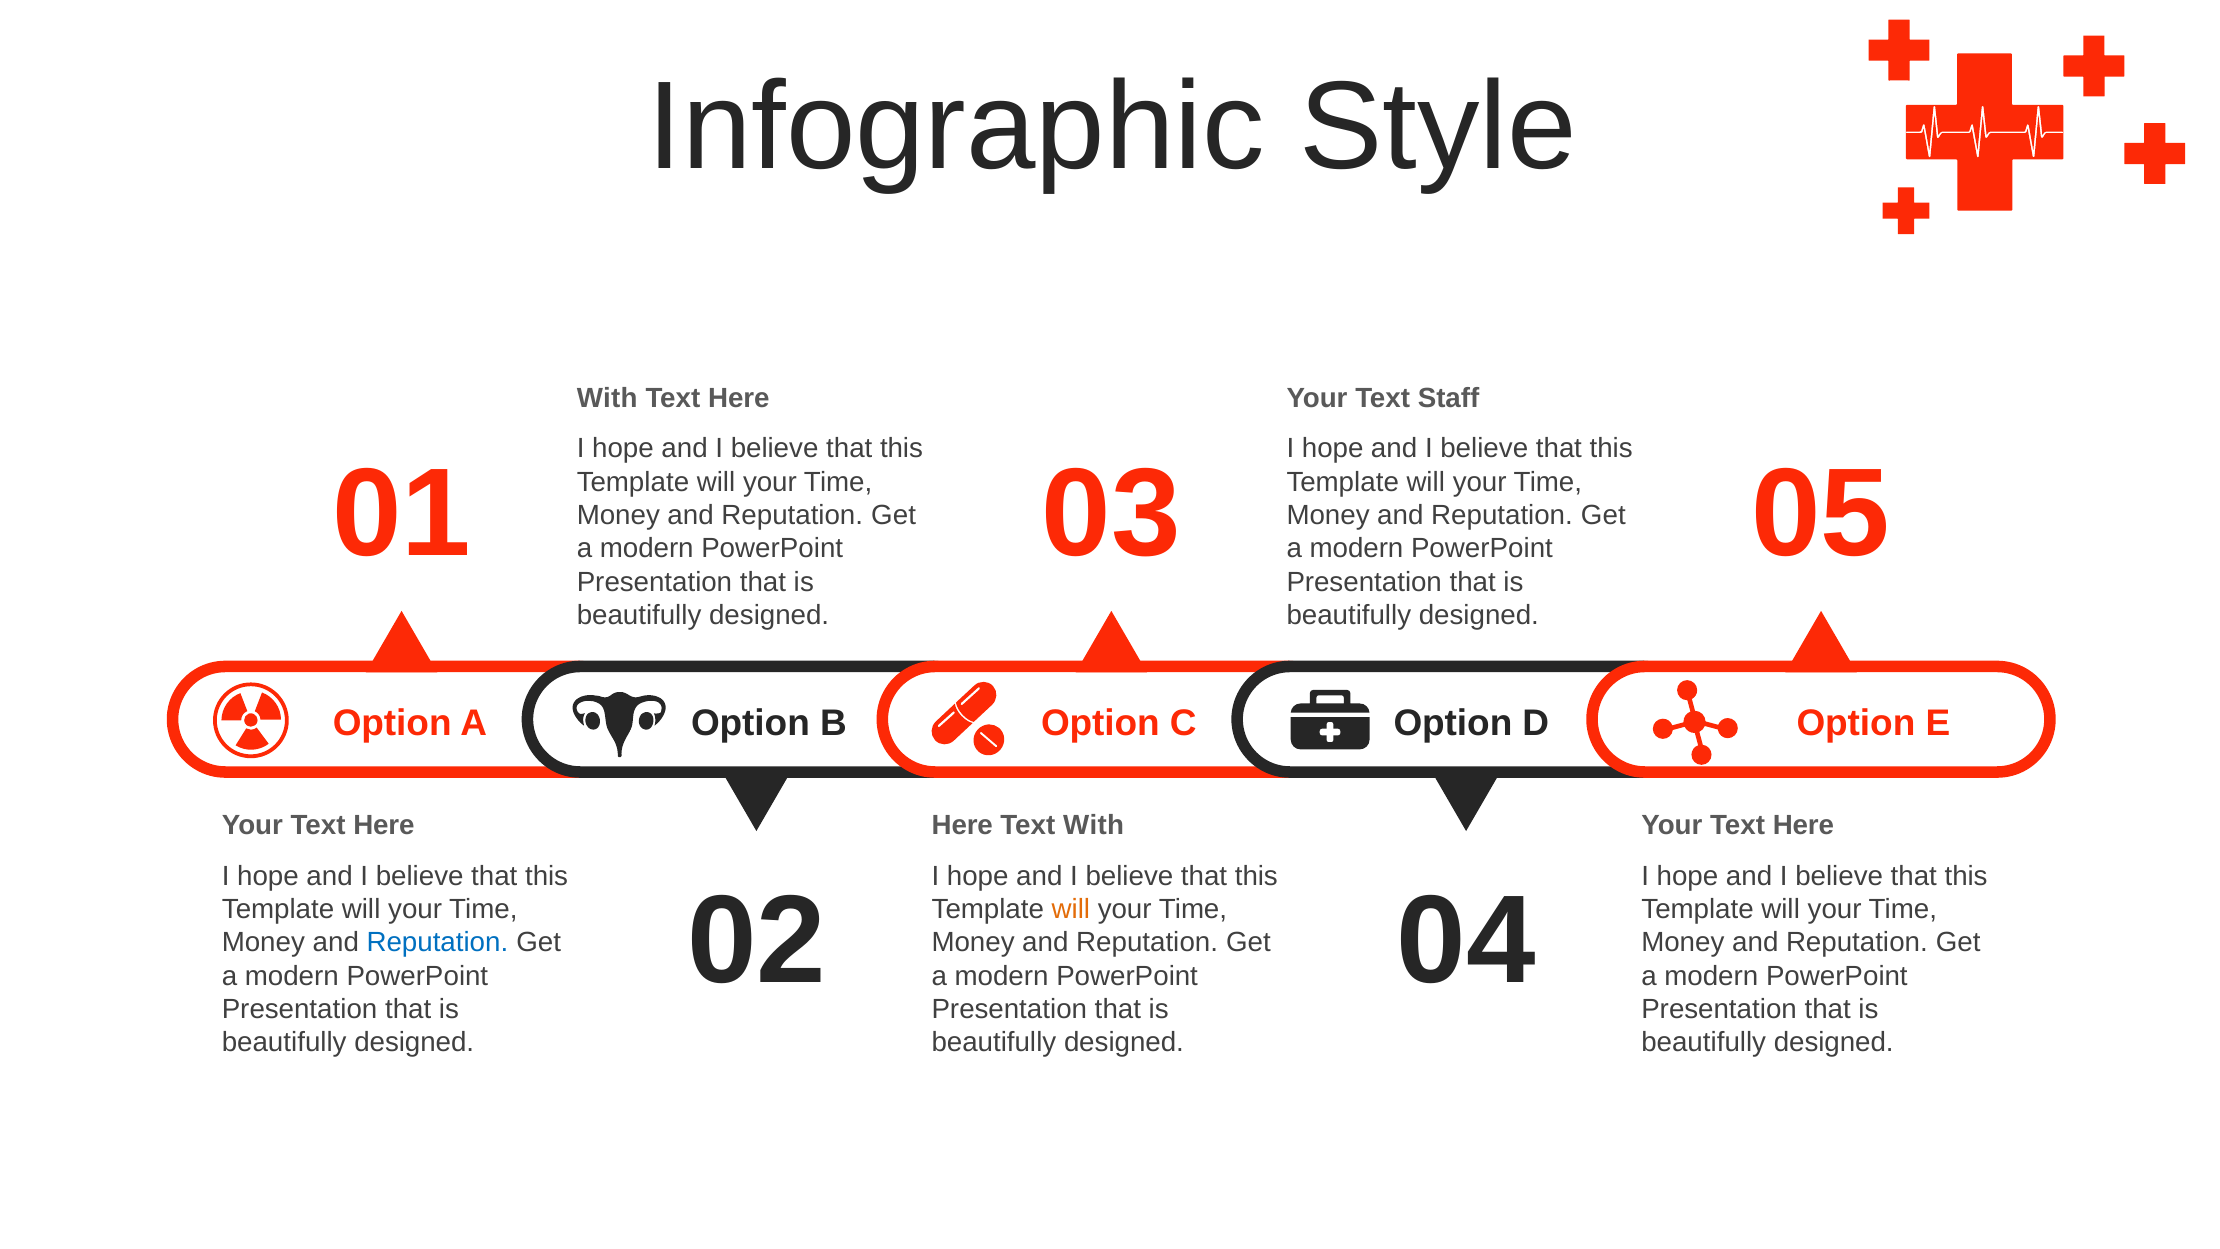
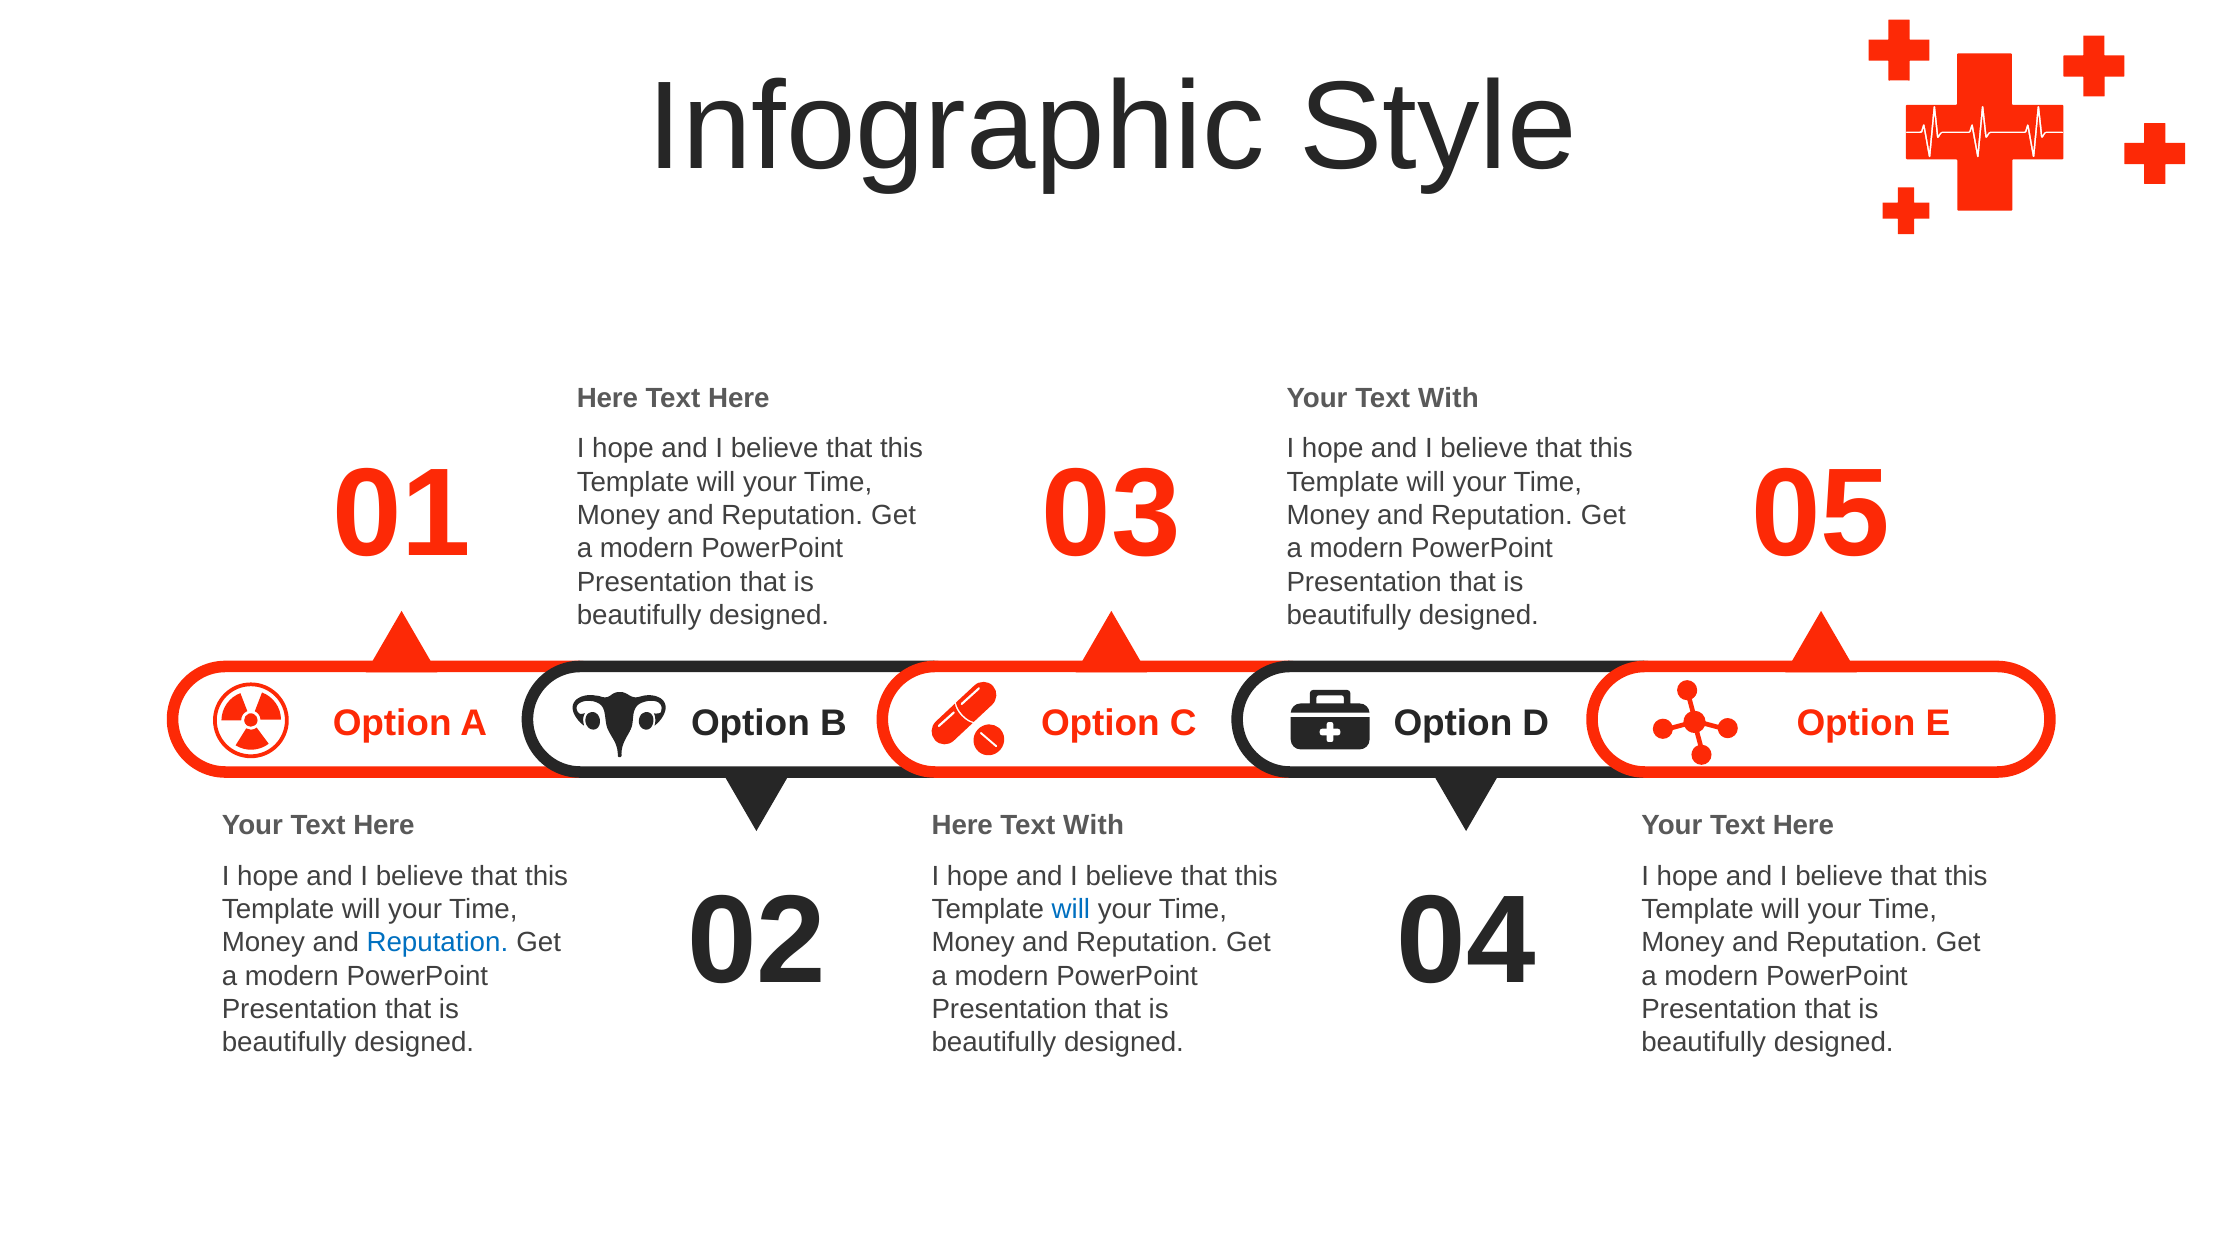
With: With -> Here (607, 398)
Your Text Staff: Staff -> With (1448, 398)
will colour: orange -> blue (1071, 909)
